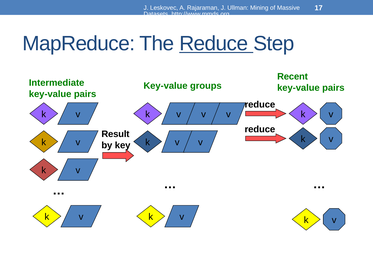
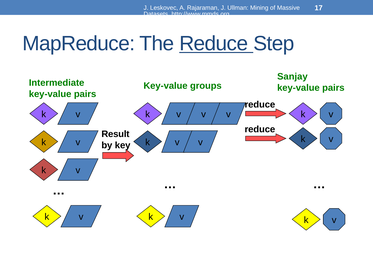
Recent: Recent -> Sanjay (292, 76)
